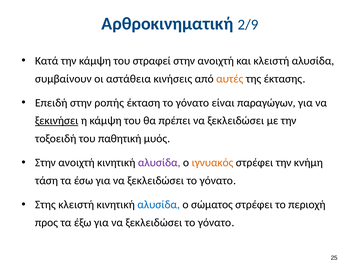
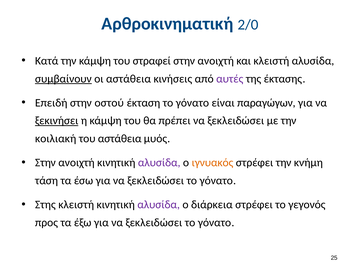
2/9: 2/9 -> 2/0 (248, 25)
συμβαίνουν underline: none -> present (63, 79)
αυτές colour: orange -> purple (230, 79)
ροπής: ροπής -> οστού (109, 102)
τοξοειδή: τοξοειδή -> κοιλιακή (56, 138)
του παθητική: παθητική -> αστάθεια (120, 138)
αλυσίδα colour: blue -> purple (159, 204)
σώματος: σώματος -> διάρκεια (212, 204)
περιοχή: περιοχή -> γεγονός (307, 204)
